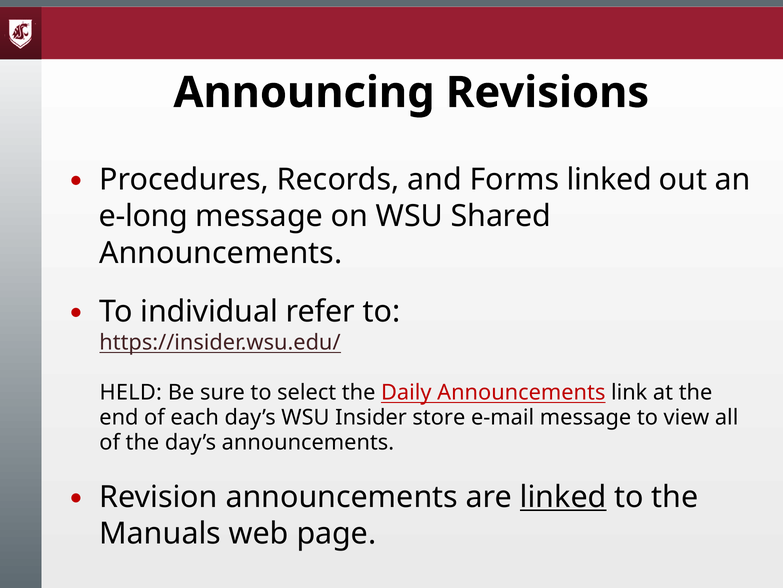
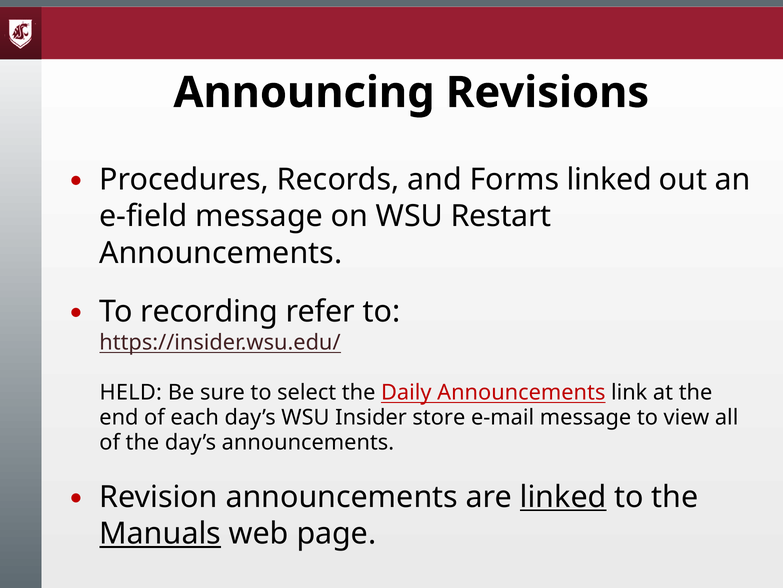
e-long: e-long -> e-field (143, 216)
Shared: Shared -> Restart (501, 216)
individual: individual -> recording (209, 311)
Manuals underline: none -> present (160, 533)
